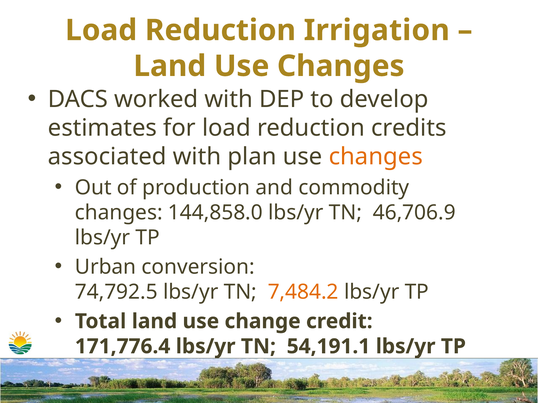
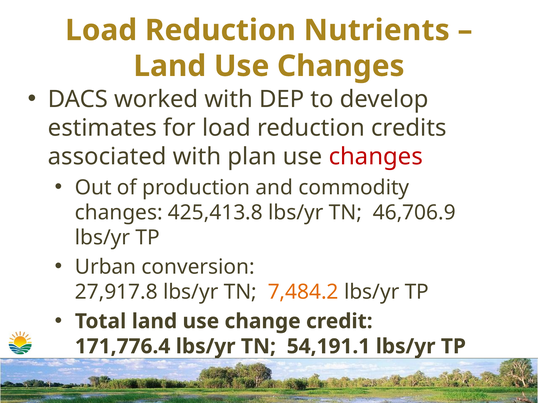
Irrigation: Irrigation -> Nutrients (377, 30)
changes colour: orange -> red (376, 157)
144,858.0: 144,858.0 -> 425,413.8 (215, 213)
74,792.5: 74,792.5 -> 27,917.8 (116, 292)
